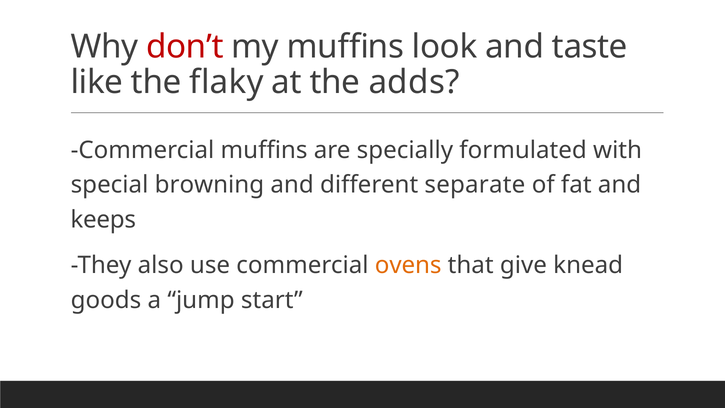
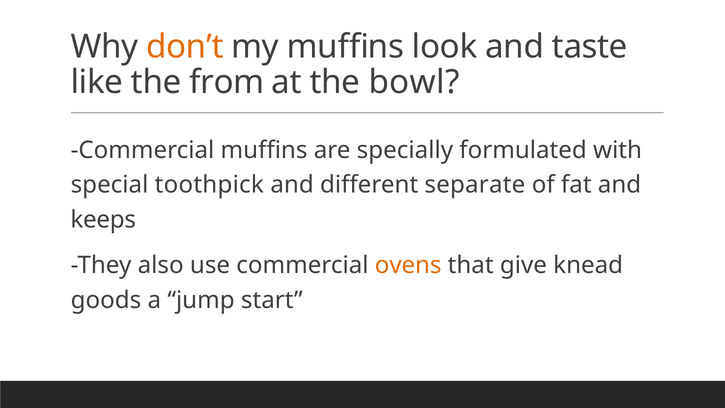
don’t colour: red -> orange (185, 47)
flaky: flaky -> from (227, 82)
adds: adds -> bowl (414, 82)
browning: browning -> toothpick (209, 185)
